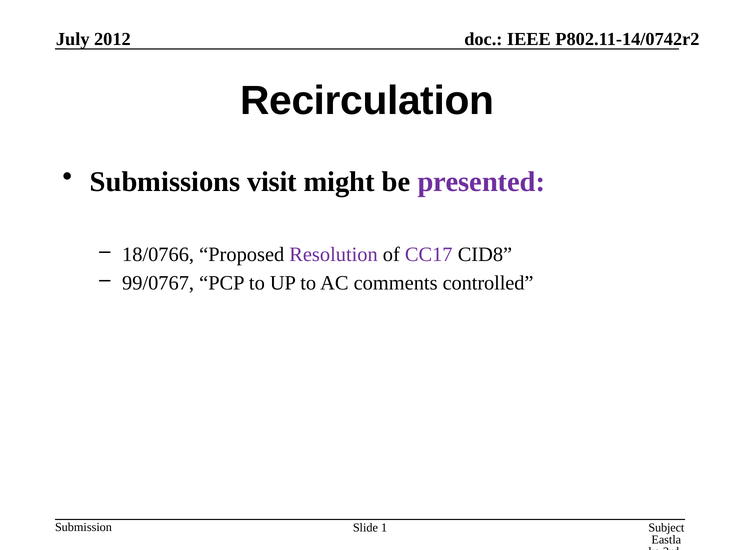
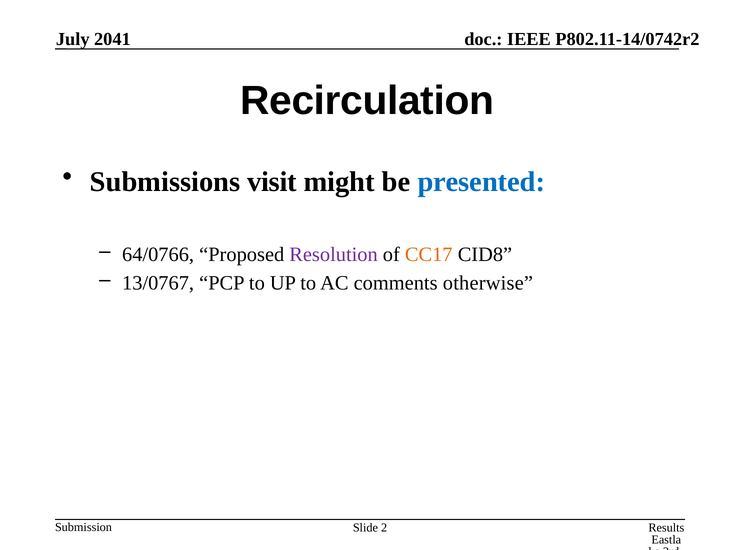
2012: 2012 -> 2041 (112, 39)
presented colour: purple -> blue (481, 182)
18/0766: 18/0766 -> 64/0766 (158, 255)
CC17 colour: purple -> orange (429, 255)
99/0767: 99/0767 -> 13/0767 (158, 283)
controlled: controlled -> otherwise (488, 283)
Subject: Subject -> Results (666, 528)
1: 1 -> 2 (384, 528)
